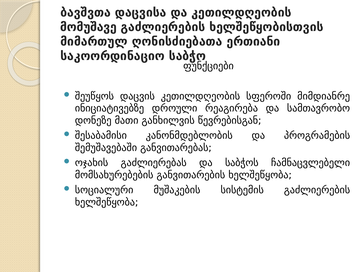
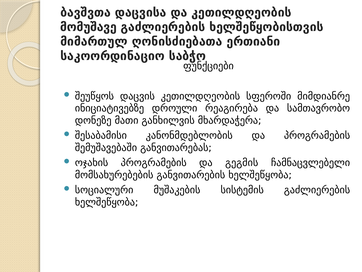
წევრებისგან: წევრებისგან -> მხარდაჭერა (230, 120)
ოჯახის გაძლიერებას: გაძლიერებას -> პროგრამების (154, 163)
საბჭოს: საბჭოს -> გეგმის (242, 163)
